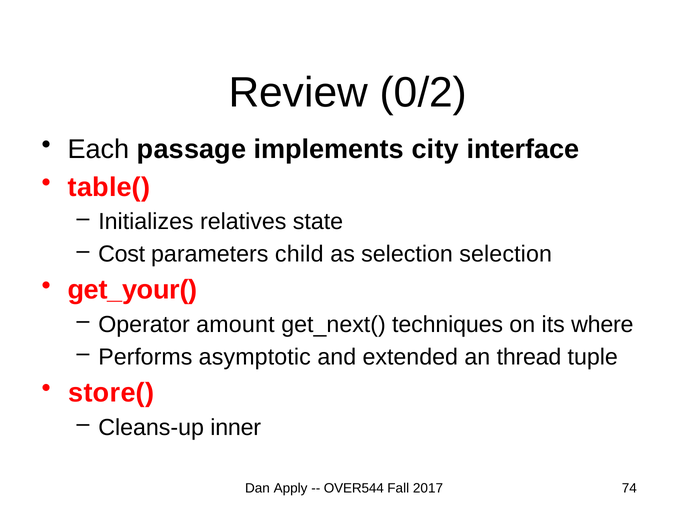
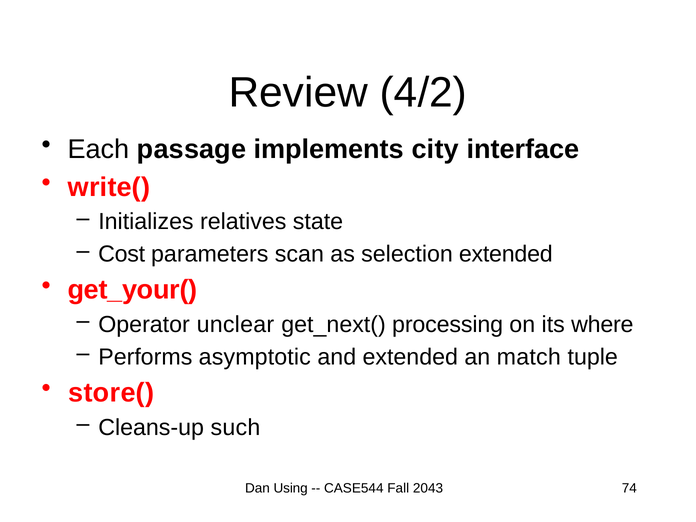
0/2: 0/2 -> 4/2 (423, 93)
table(: table( -> write( (109, 187)
child: child -> scan (299, 254)
selection selection: selection -> extended (506, 254)
amount: amount -> unclear (235, 325)
techniques: techniques -> processing (448, 325)
thread: thread -> match (529, 357)
inner: inner -> such (235, 427)
Apply: Apply -> Using (291, 488)
OVER544: OVER544 -> CASE544 (354, 488)
2017: 2017 -> 2043 (428, 488)
